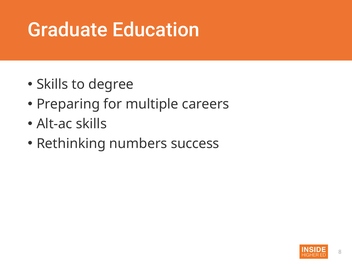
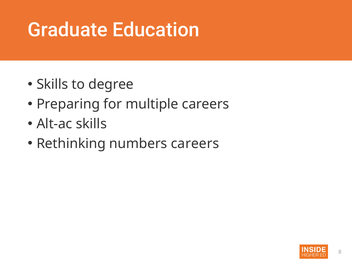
numbers success: success -> careers (195, 143)
